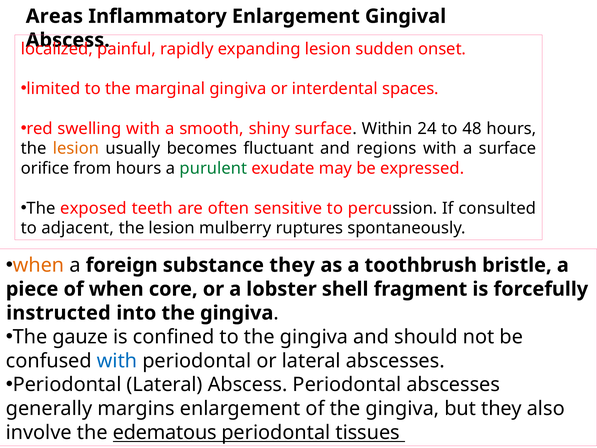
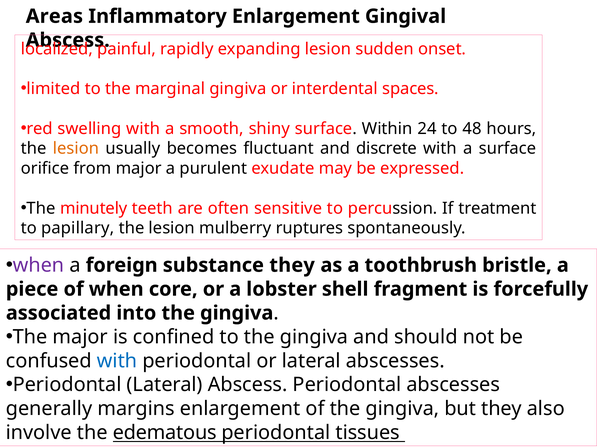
regions: regions -> discrete (387, 148)
from hours: hours -> major (139, 168)
purulent colour: green -> black (213, 168)
exposed: exposed -> minutely (94, 208)
consulted: consulted -> treatment (497, 208)
adjacent: adjacent -> papillary (78, 228)
when colour: orange -> purple (38, 265)
instructed: instructed -> associated (59, 313)
The gauze: gauze -> major (80, 337)
